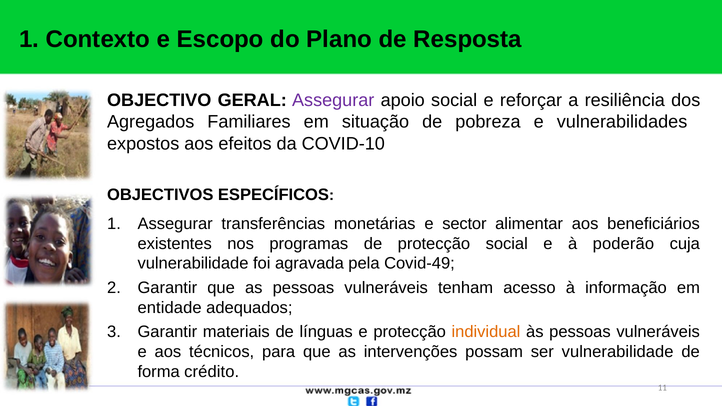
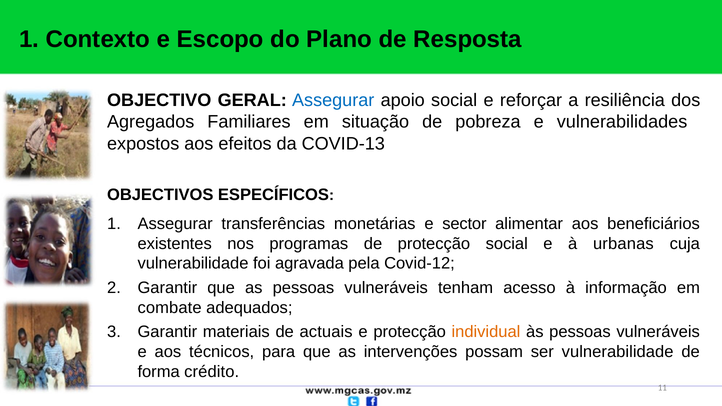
Assegurar colour: purple -> blue (333, 100)
COVID-10: COVID-10 -> COVID-13 (343, 144)
poderão: poderão -> urbanas (623, 244)
Covid-49: Covid-49 -> Covid-12 (419, 263)
entidade: entidade -> combate (170, 308)
línguas: línguas -> actuais (326, 332)
